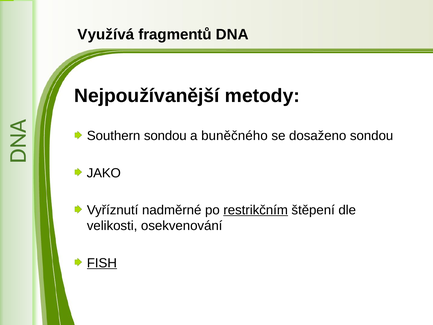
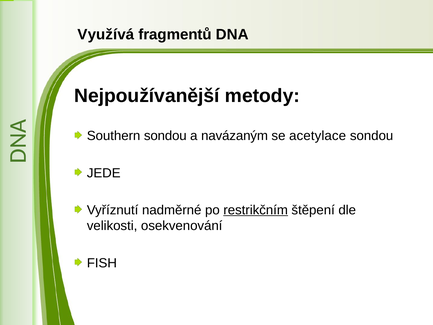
buněčného: buněčného -> navázaným (235, 136)
dosaženo: dosaženo -> acetylace (318, 136)
JAKO: JAKO -> JEDE (104, 173)
FISH underline: present -> none (102, 263)
